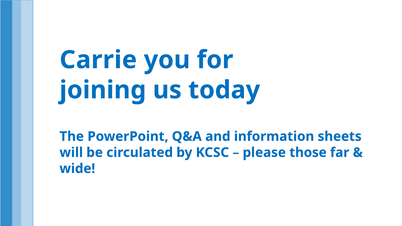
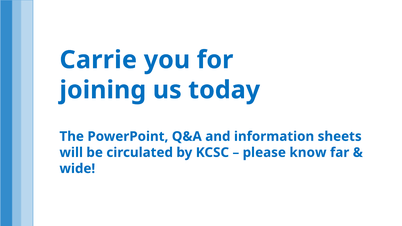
those: those -> know (308, 153)
